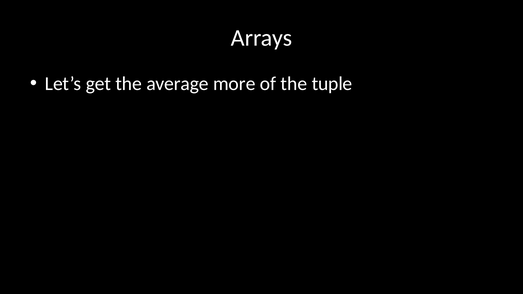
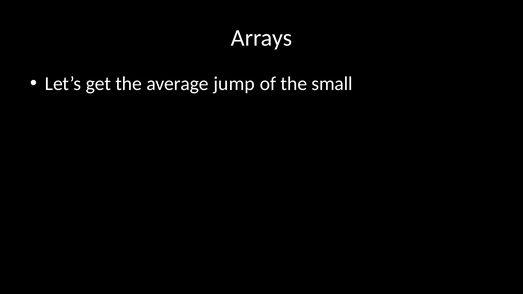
more: more -> jump (234, 84)
tuple: tuple -> small (332, 84)
